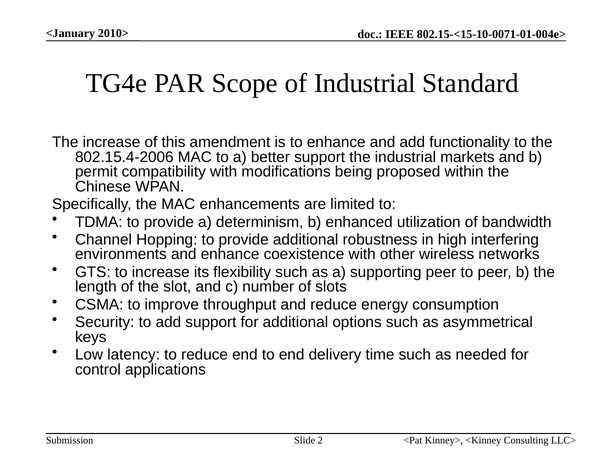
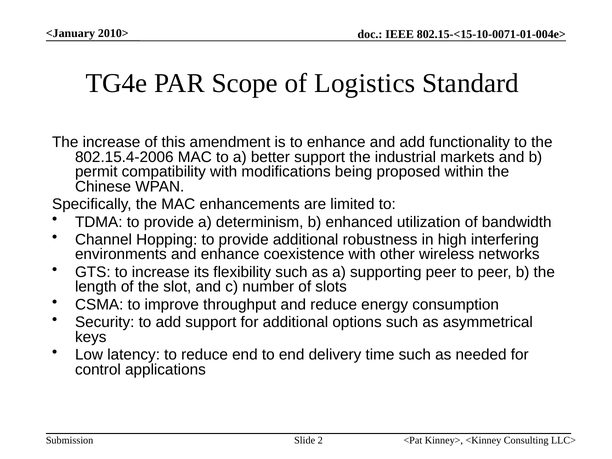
of Industrial: Industrial -> Logistics (365, 83)
